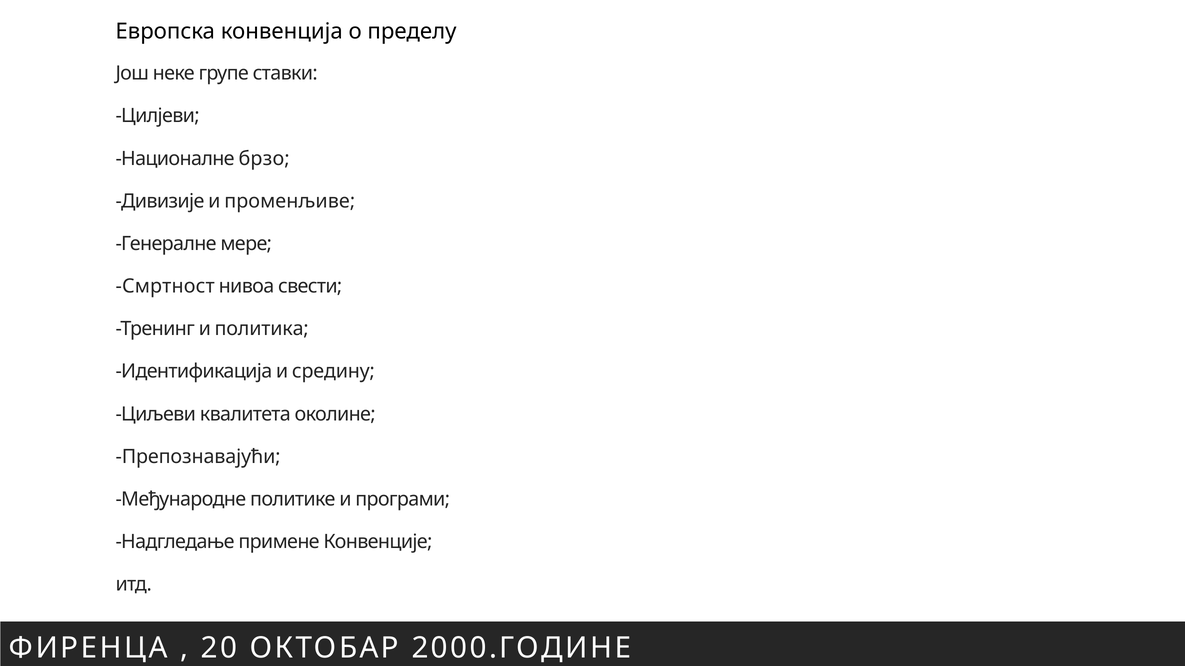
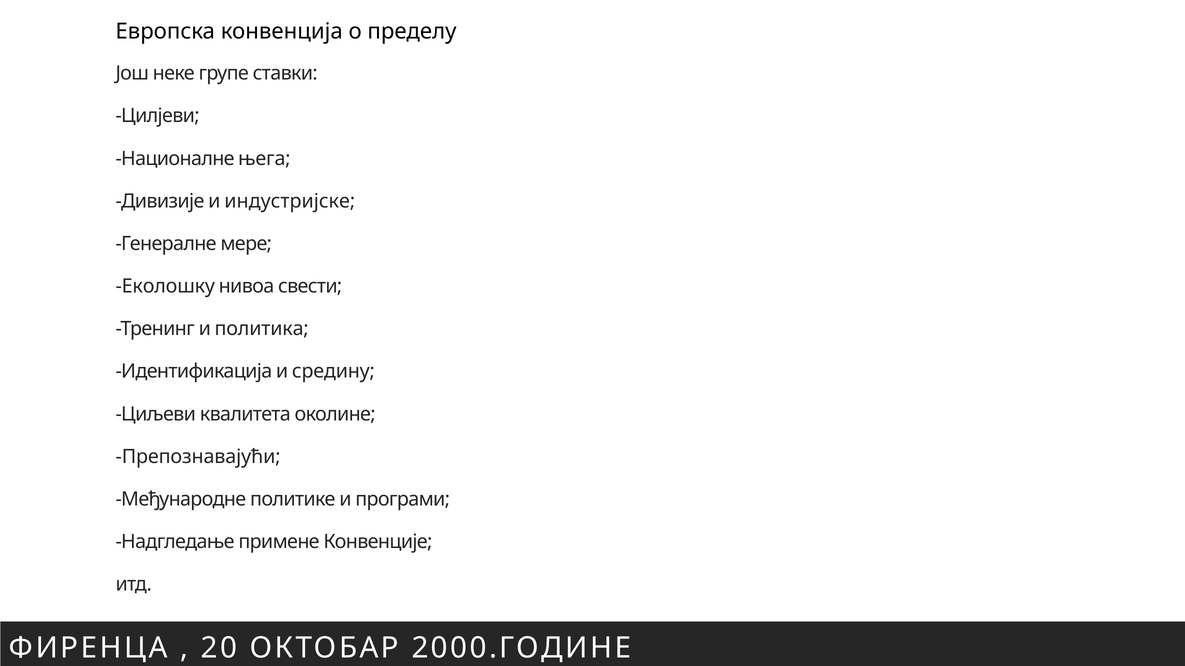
брзо: брзо -> њега (264, 159)
променљиве: променљиве -> индустријске (290, 201)
Смртност: Смртност -> Еколошку (165, 287)
